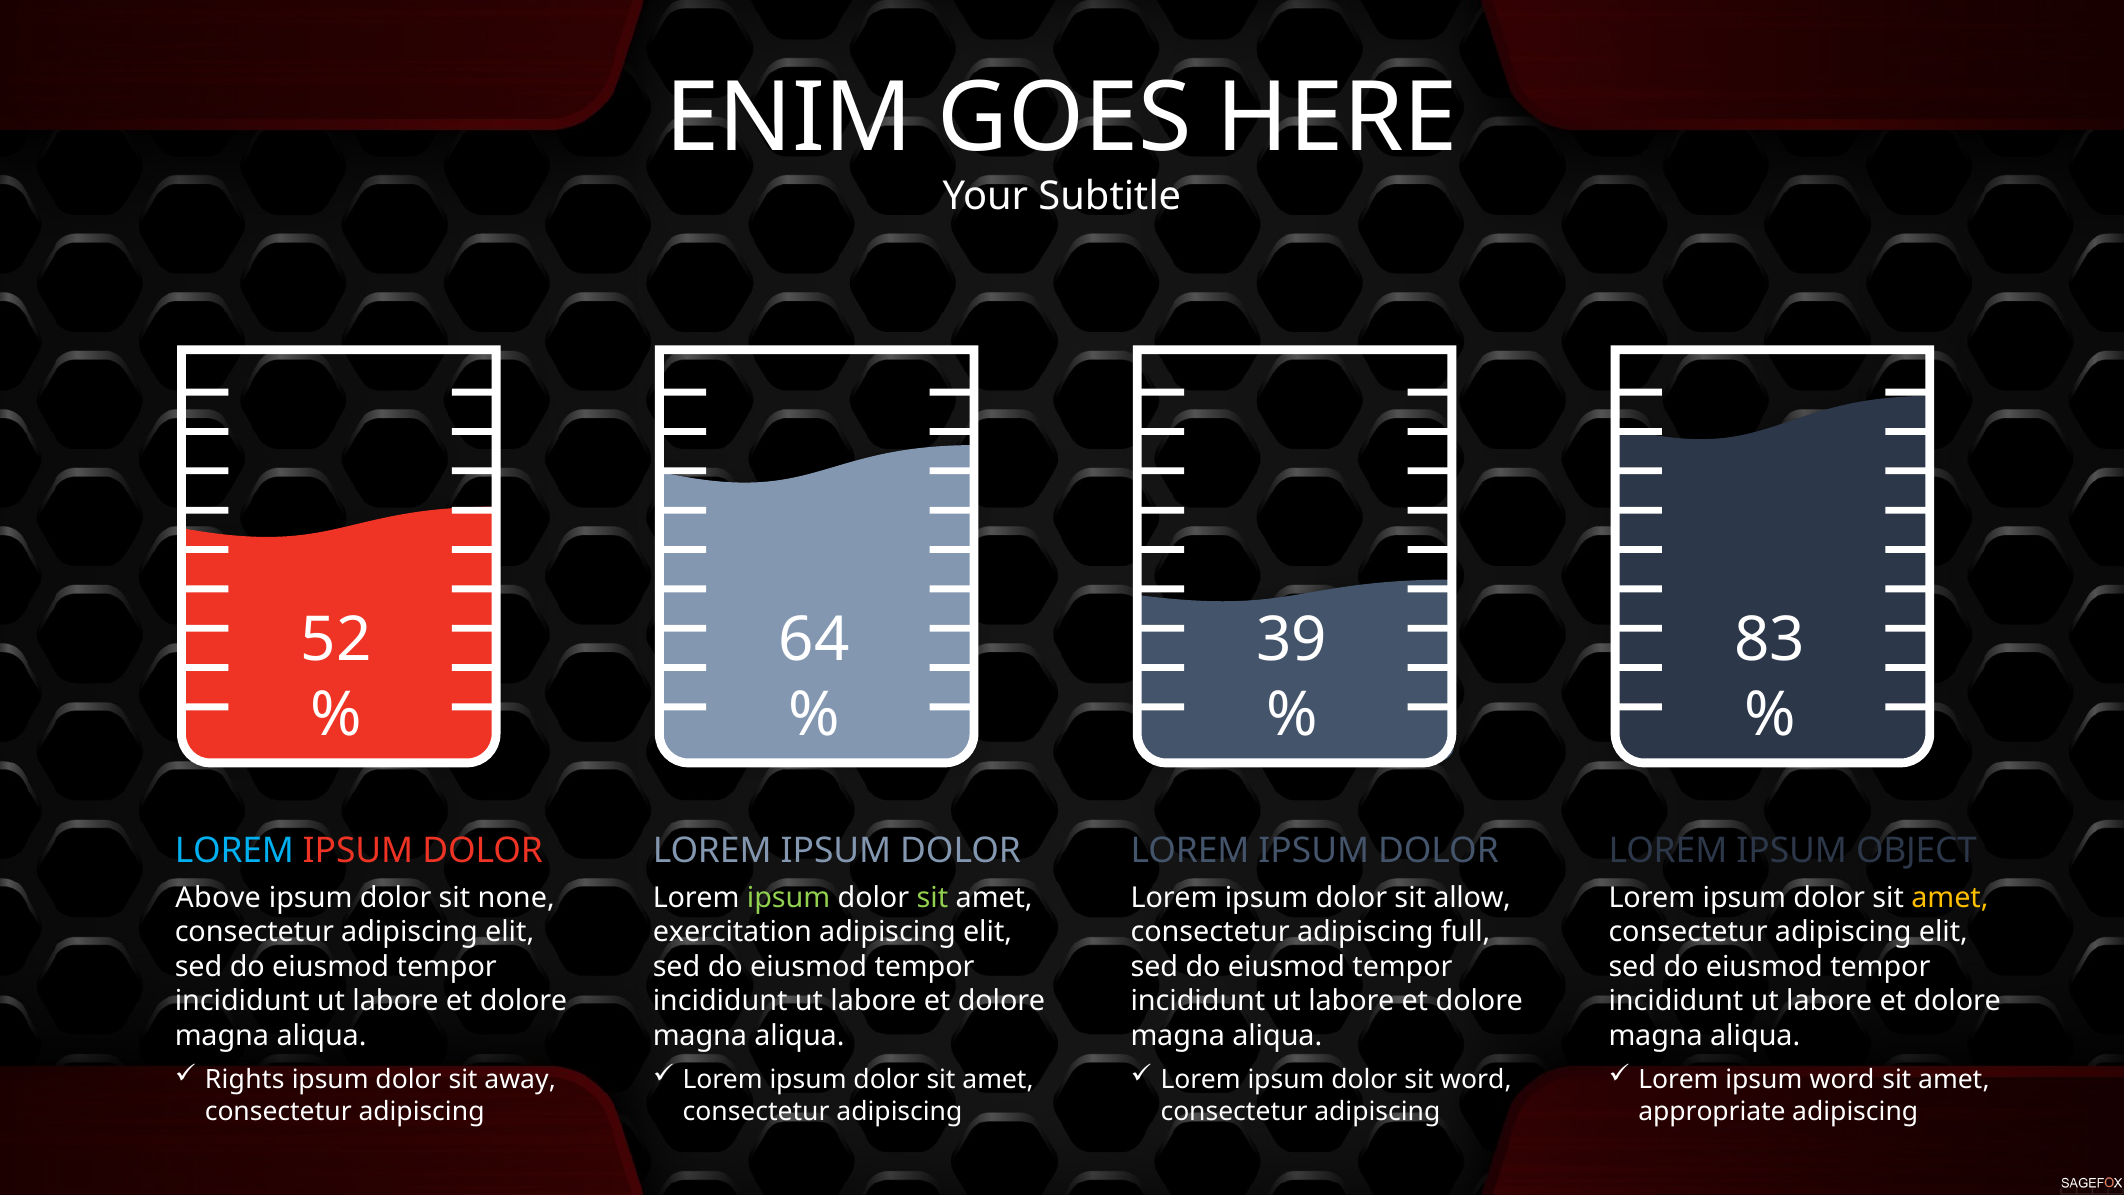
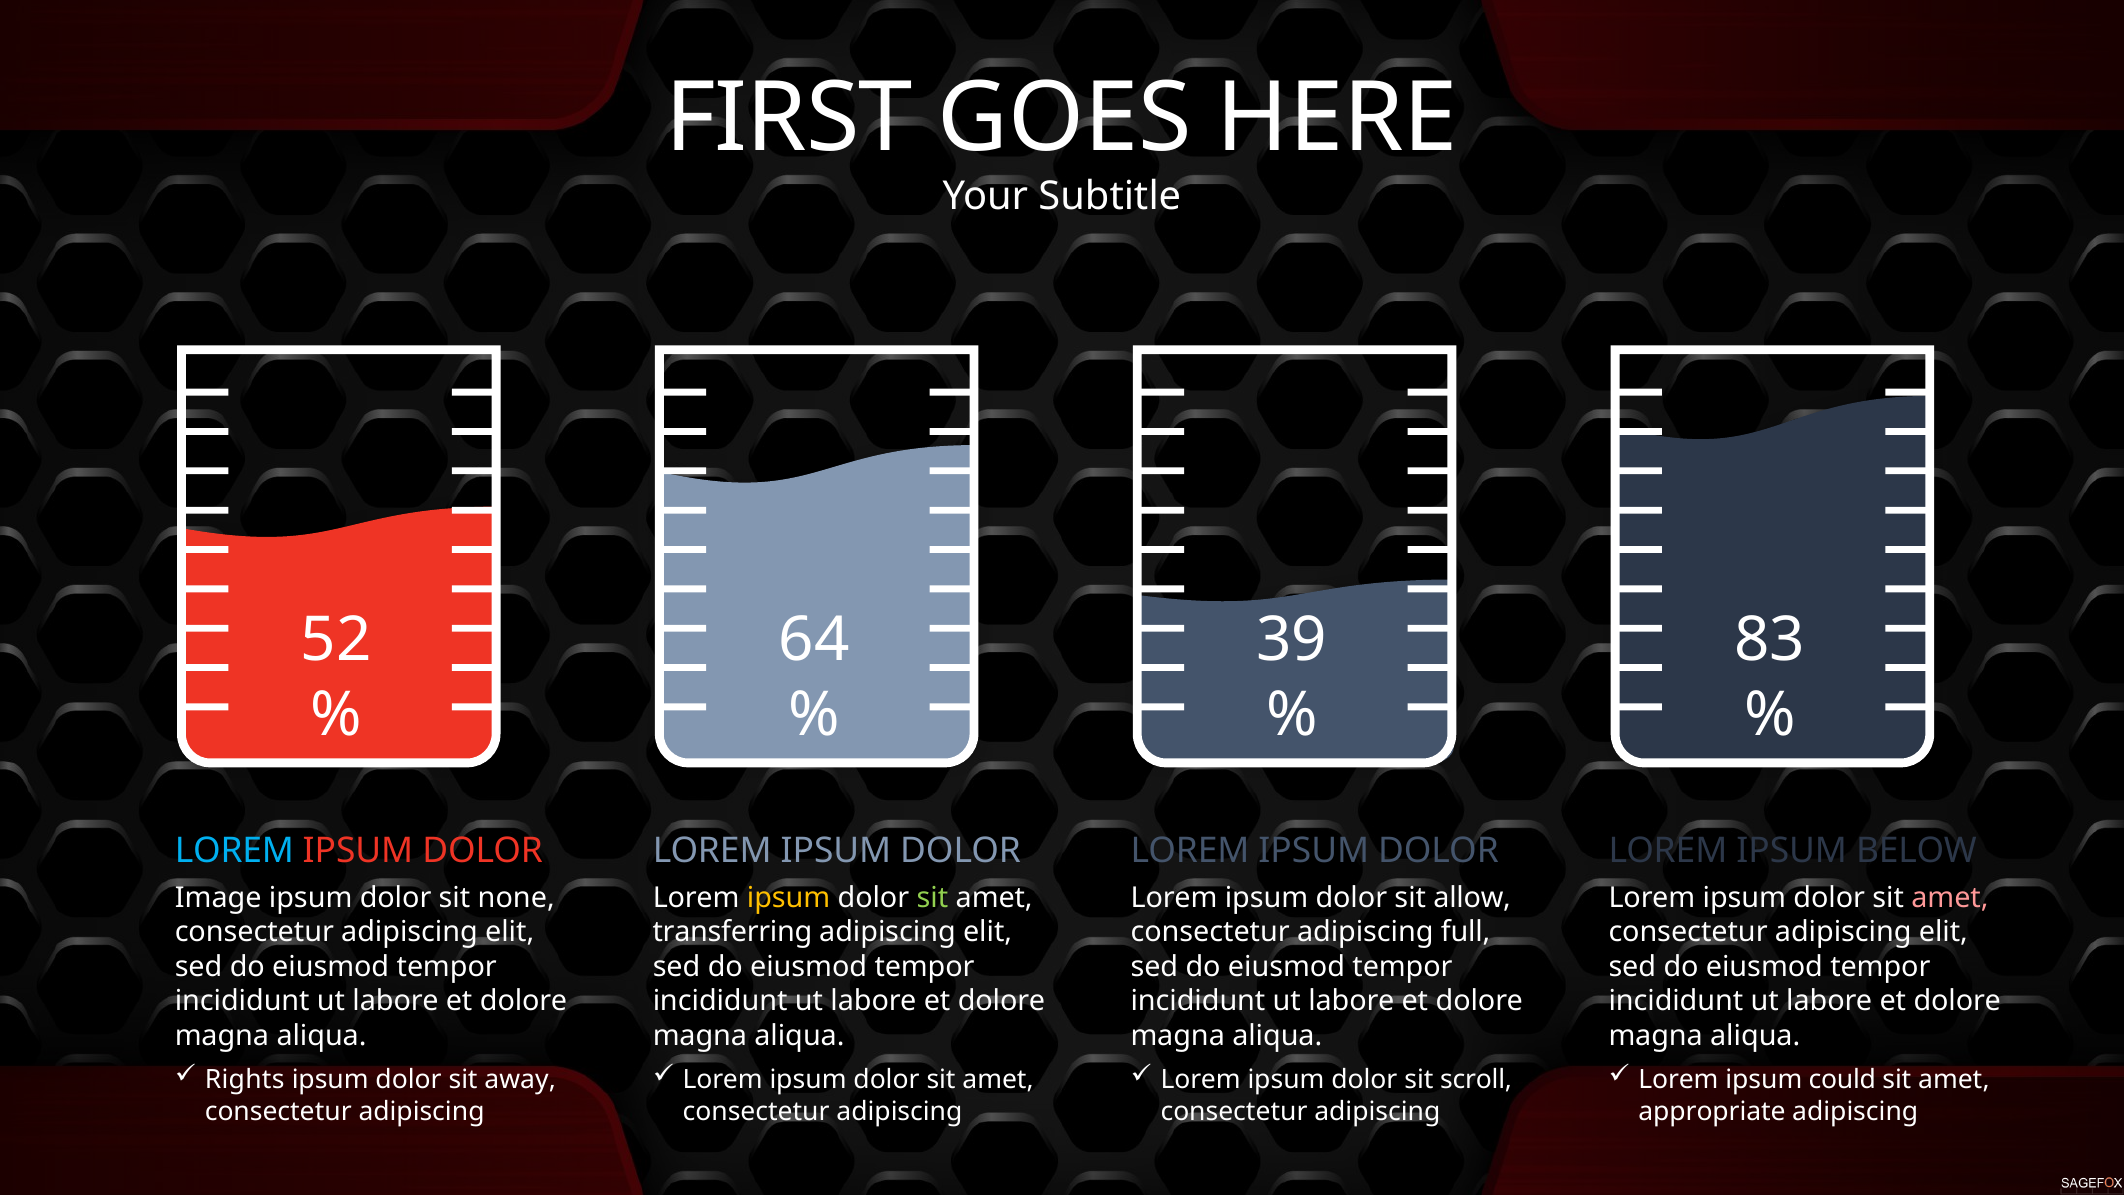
ENIM: ENIM -> FIRST (789, 118)
OBJECT: OBJECT -> BELOW (1916, 850)
Above: Above -> Image (218, 898)
ipsum colour: light green -> yellow (789, 898)
amet colour: yellow -> pink (1950, 898)
exercitation: exercitation -> transferring (732, 932)
sit word: word -> scroll (1476, 1079)
ipsum word: word -> could (1842, 1079)
